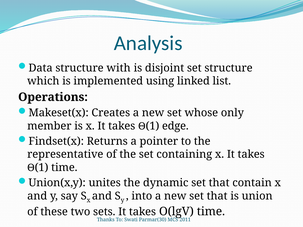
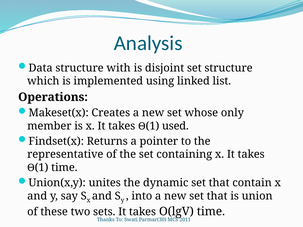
edge: edge -> used (175, 126)
